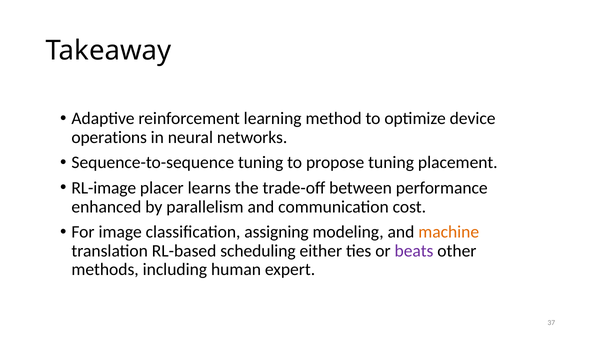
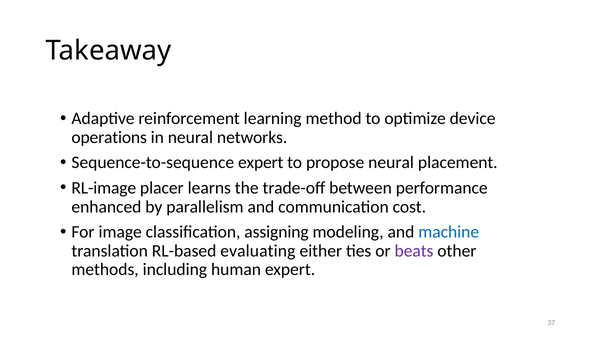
Sequence-to-sequence tuning: tuning -> expert (261, 163)
propose tuning: tuning -> neural (391, 163)
machine colour: orange -> blue (449, 232)
scheduling: scheduling -> evaluating (258, 251)
